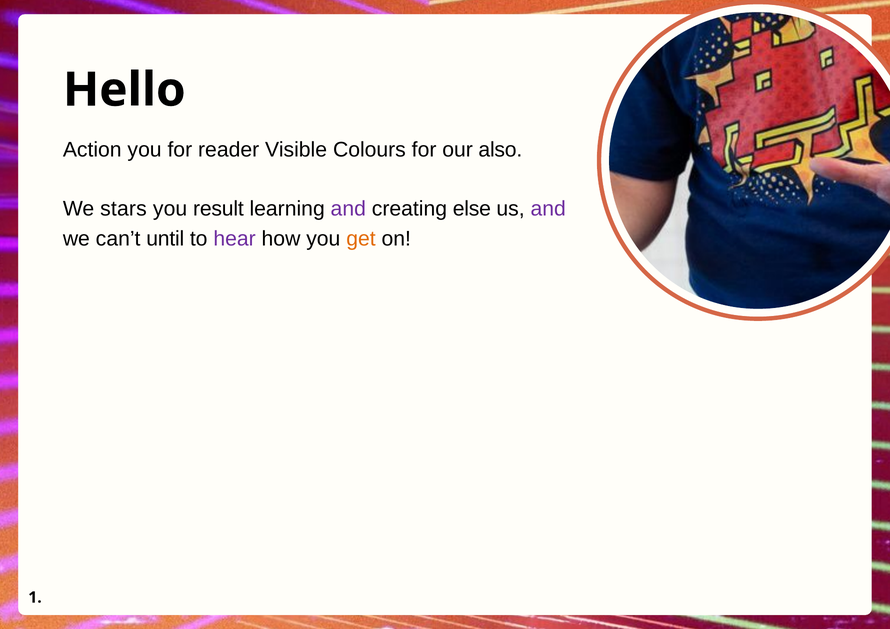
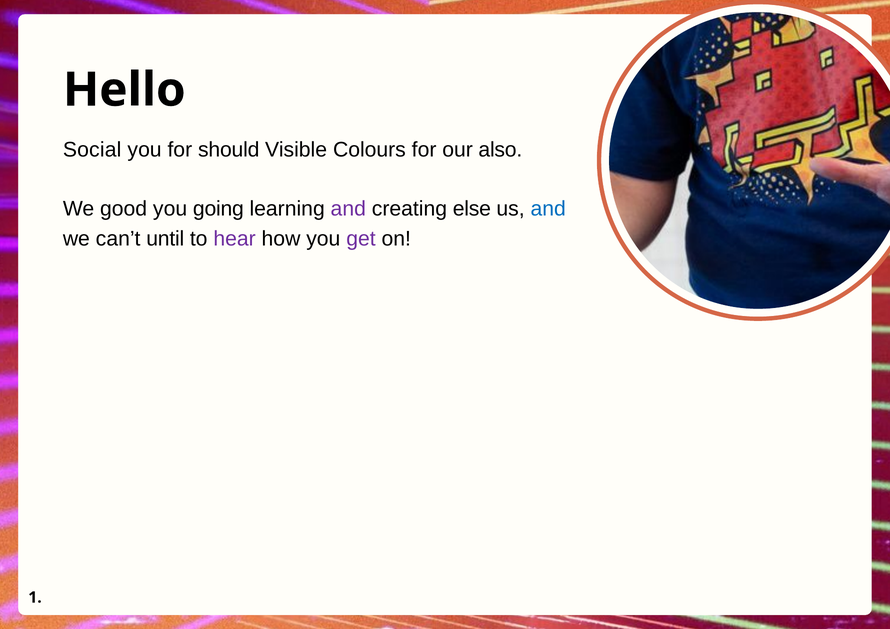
Action: Action -> Social (92, 150)
reader: reader -> should (229, 150)
stars: stars -> good (124, 209)
result: result -> going (218, 209)
and colour: purple -> blue (548, 209)
get colour: orange -> purple (361, 239)
